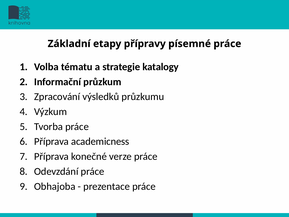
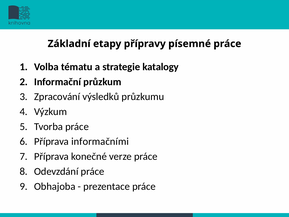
academicness: academicness -> informačními (100, 141)
